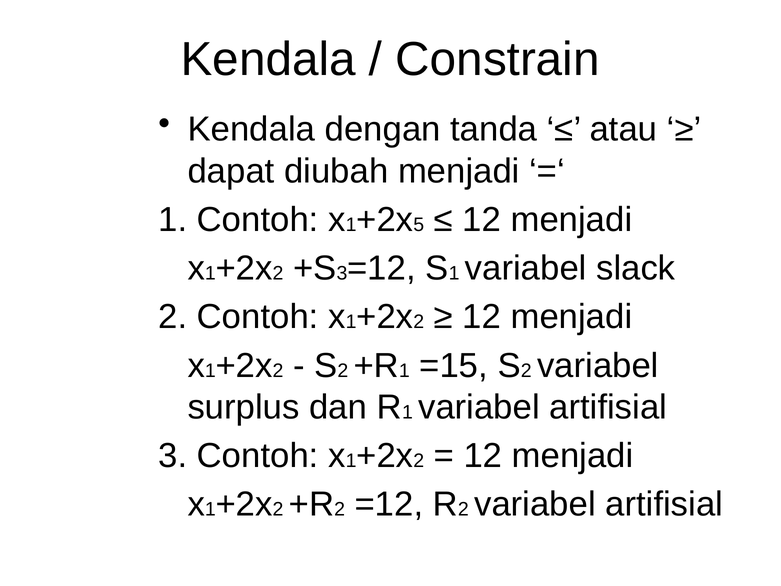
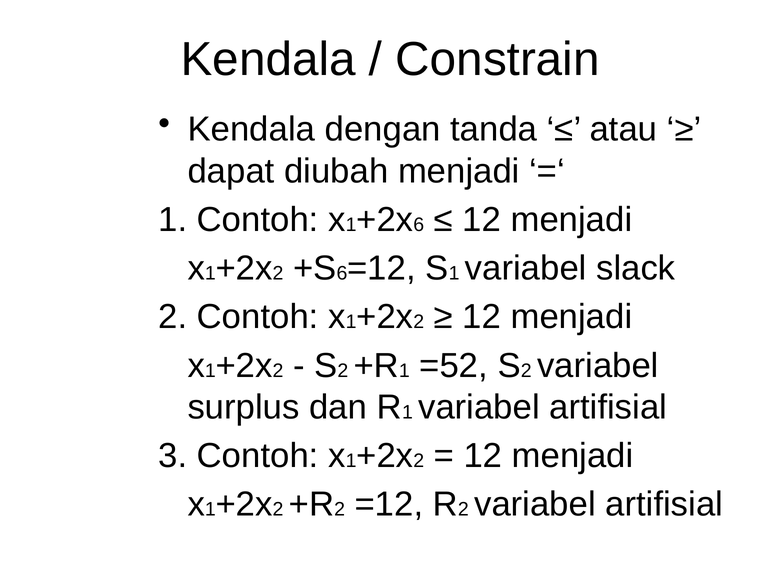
5: 5 -> 6 (419, 225)
3: 3 -> 6 (342, 273)
=15: =15 -> =52 (454, 365)
